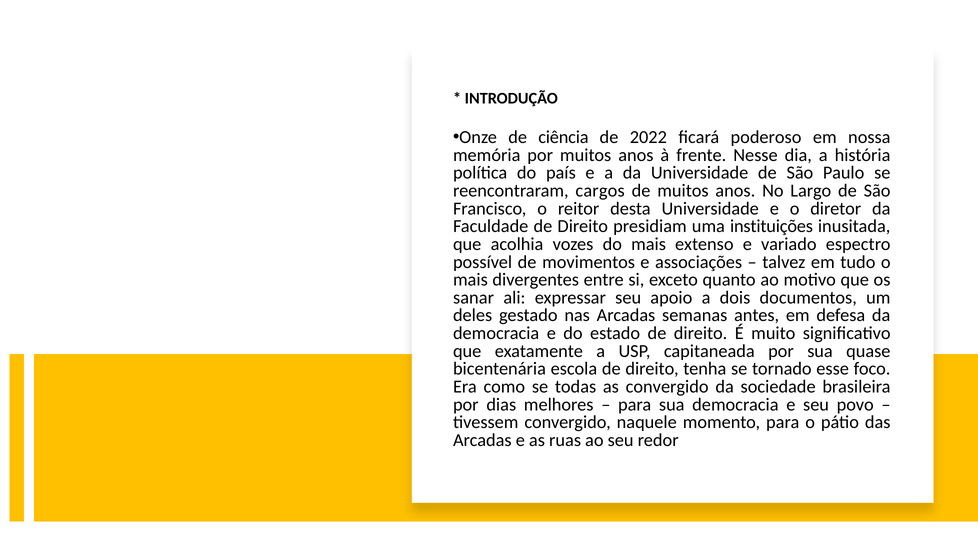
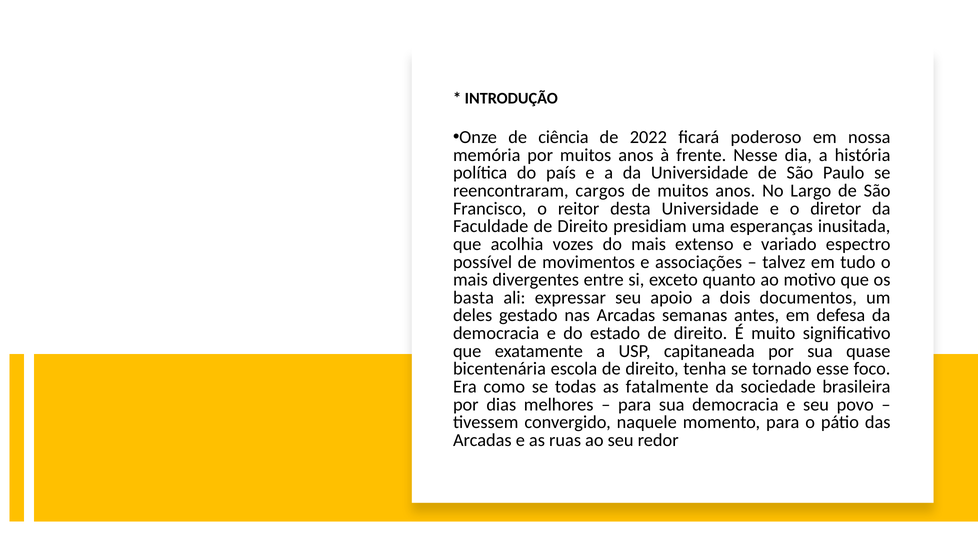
instituições: instituições -> esperanças (771, 226)
sanar: sanar -> basta (474, 298)
as convergido: convergido -> fatalmente (667, 387)
